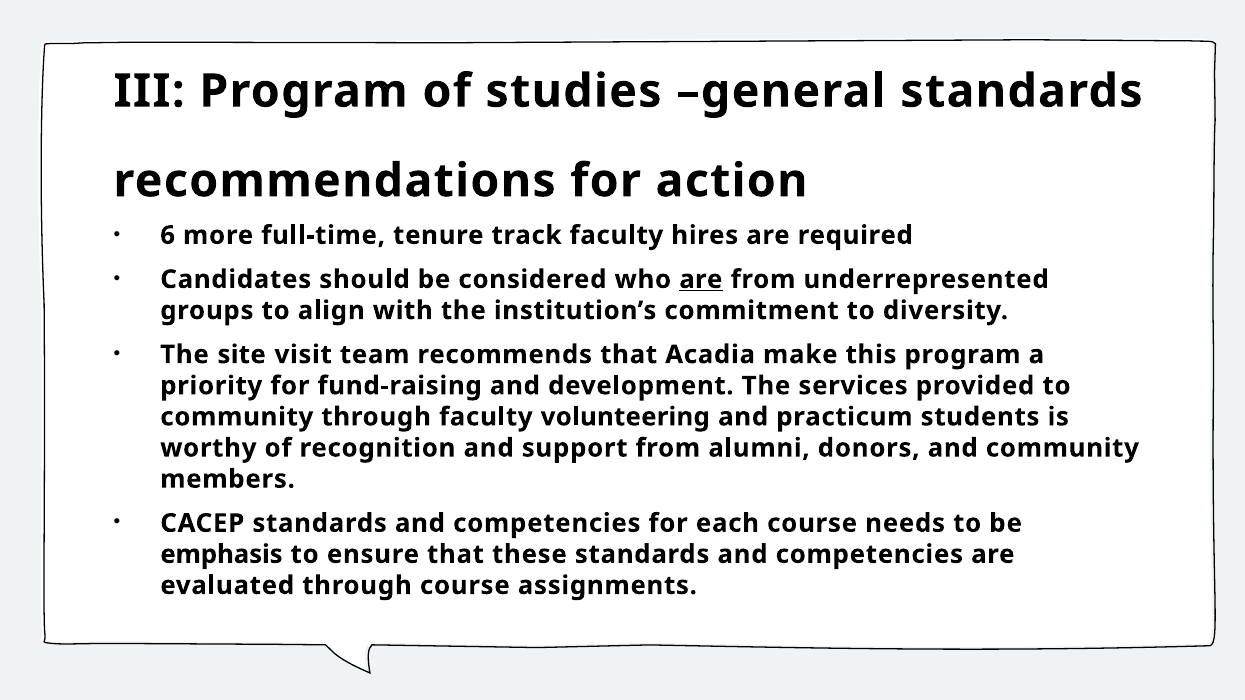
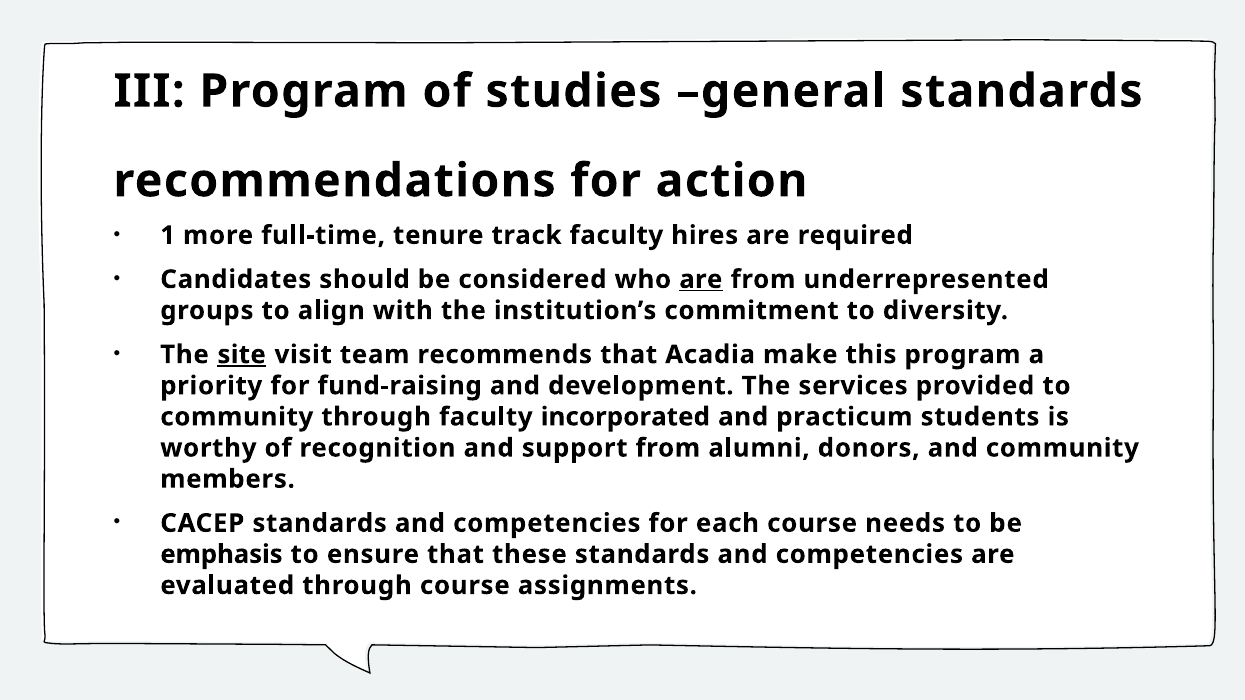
6: 6 -> 1 (168, 235)
site underline: none -> present (242, 355)
volunteering: volunteering -> incorporated (625, 417)
